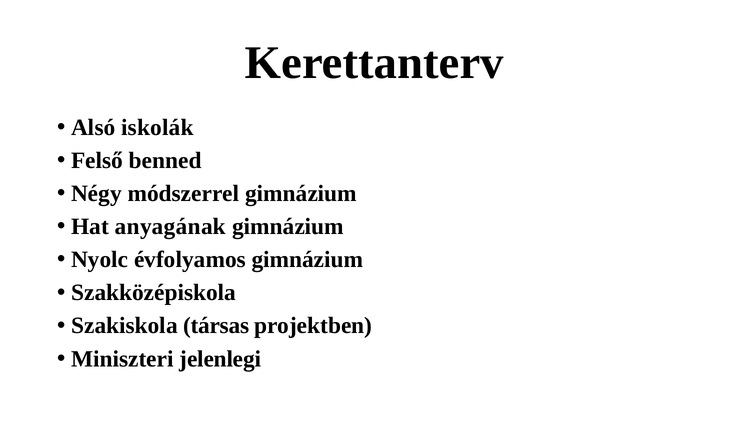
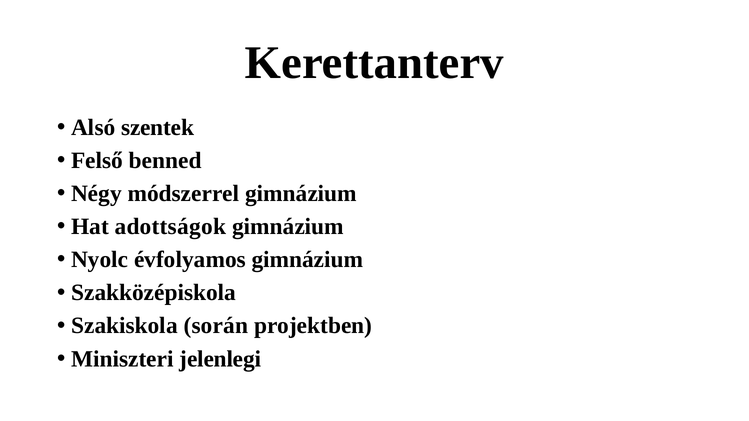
iskolák: iskolák -> szentek (158, 127)
anyagának: anyagának -> adottságok (170, 227)
társas: társas -> során (216, 326)
